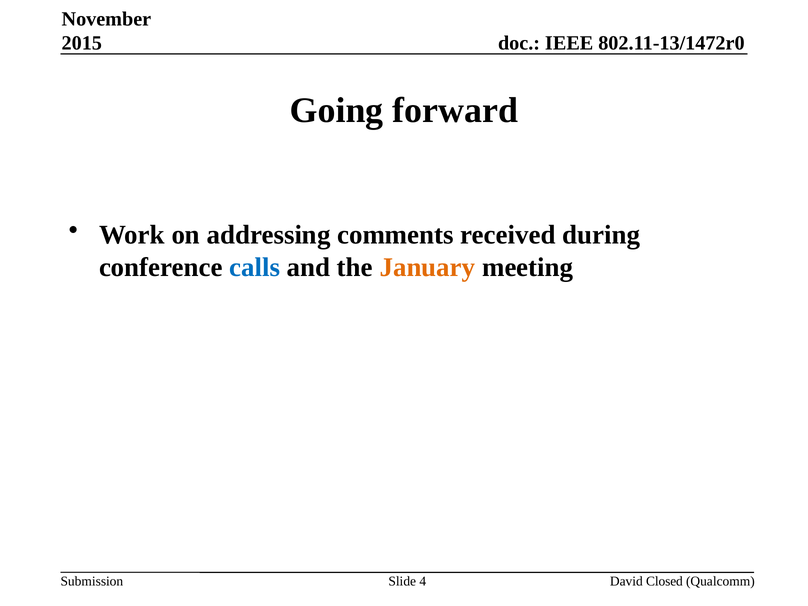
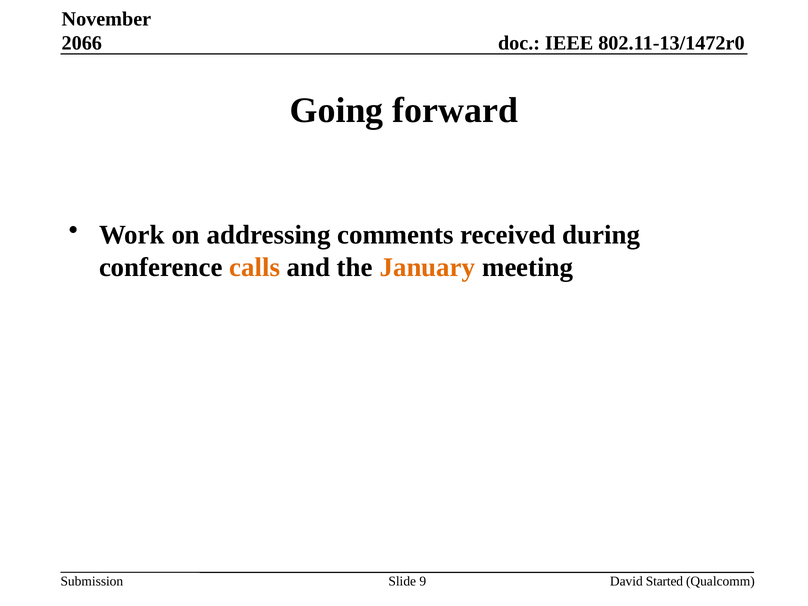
2015: 2015 -> 2066 (82, 43)
calls colour: blue -> orange (255, 267)
4: 4 -> 9 (423, 581)
Closed: Closed -> Started (664, 581)
